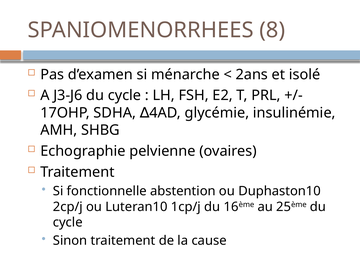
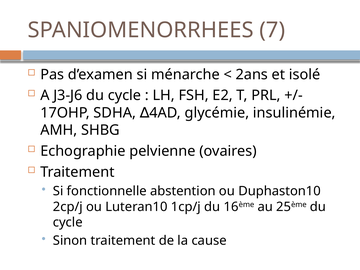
8: 8 -> 7 (272, 30)
